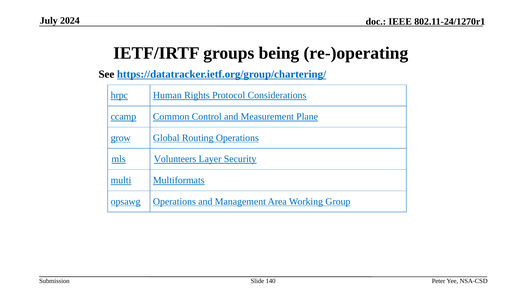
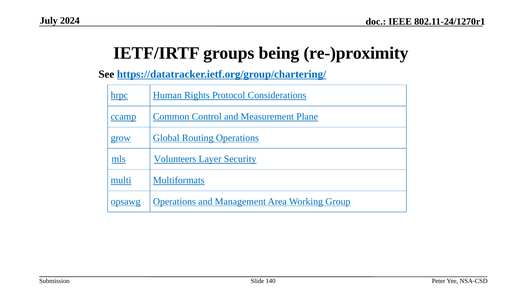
re-)operating: re-)operating -> re-)proximity (356, 53)
